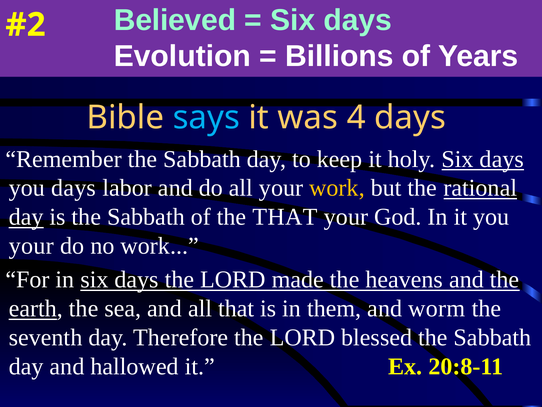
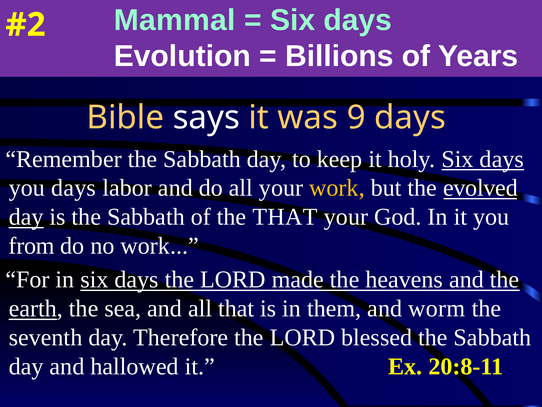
Believed: Believed -> Mammal (175, 20)
says colour: light blue -> white (206, 117)
4: 4 -> 9 (356, 117)
rational: rational -> evolved (480, 188)
your: your -> from (32, 246)
